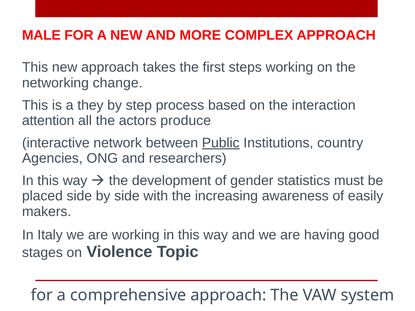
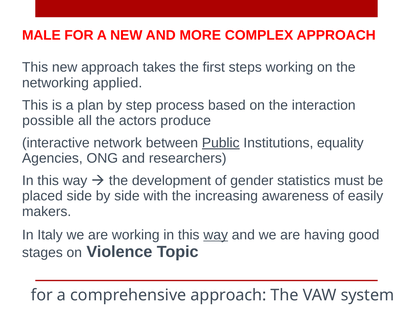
change: change -> applied (118, 83)
they: they -> plan (90, 105)
attention: attention -> possible (48, 121)
country: country -> equality (340, 143)
way underline: none -> present (216, 235)
